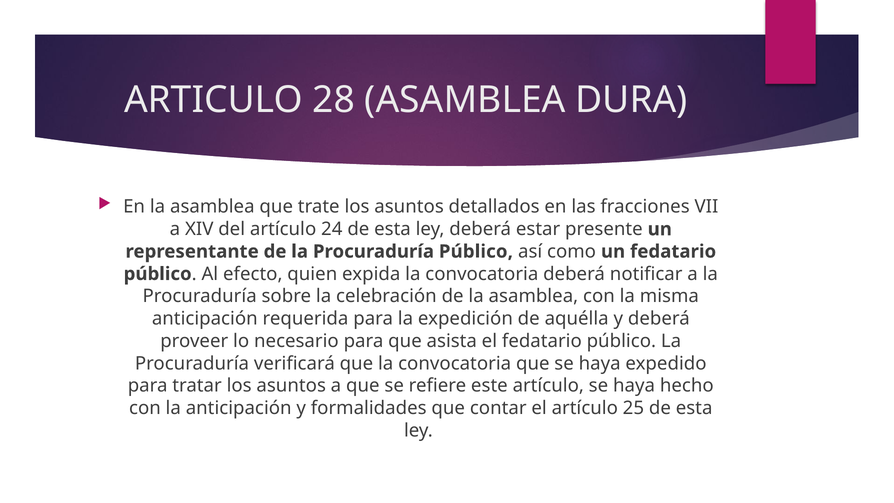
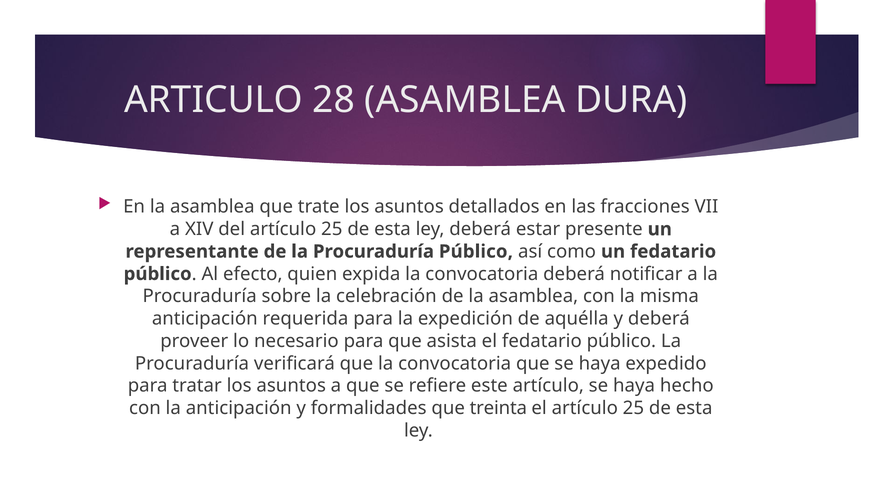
del artículo 24: 24 -> 25 (332, 229)
contar: contar -> treinta (498, 408)
